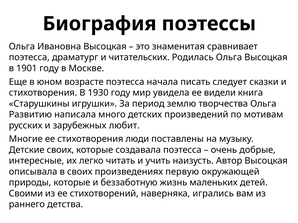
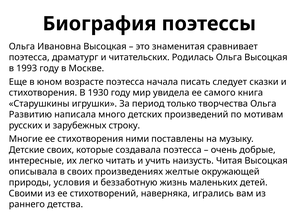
1901: 1901 -> 1993 (27, 68)
видели: видели -> самого (220, 93)
землю: землю -> только (182, 104)
любит: любит -> строку (124, 126)
люди: люди -> ними (137, 139)
Автор: Автор -> Читая (229, 161)
первую: первую -> желтые (182, 172)
природы которые: которые -> условия (72, 183)
